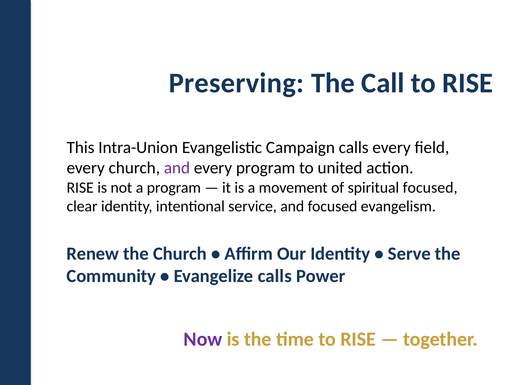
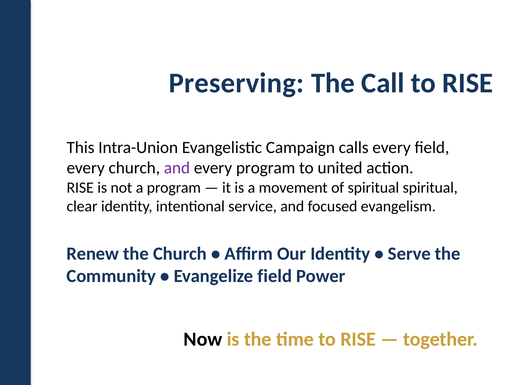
spiritual focused: focused -> spiritual (430, 187)
Evangelize calls: calls -> field (275, 276)
Now colour: purple -> black (203, 339)
